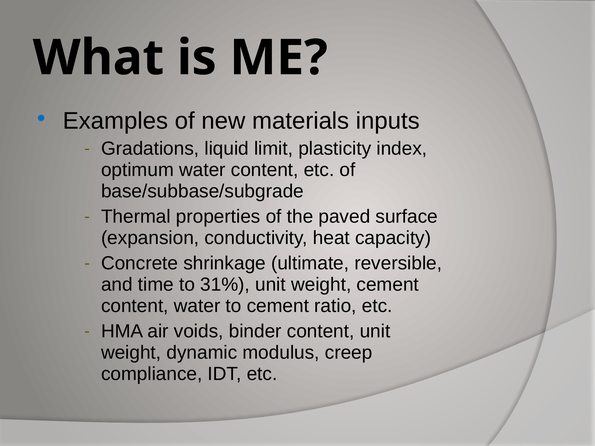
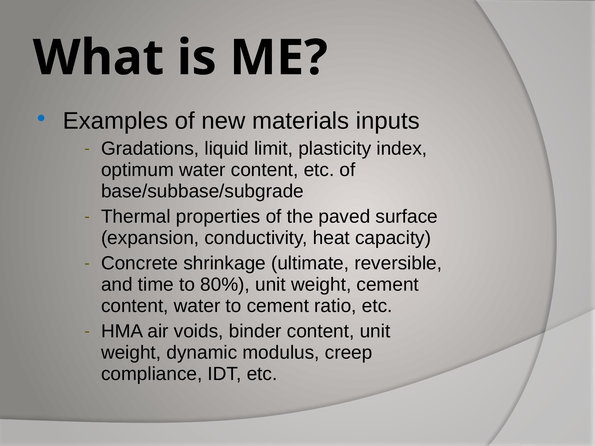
31%: 31% -> 80% (225, 285)
